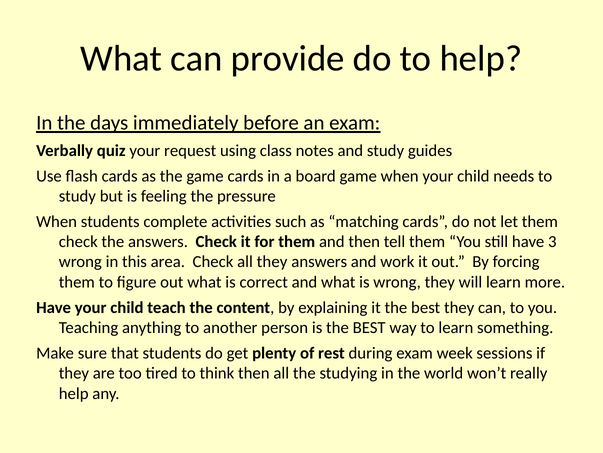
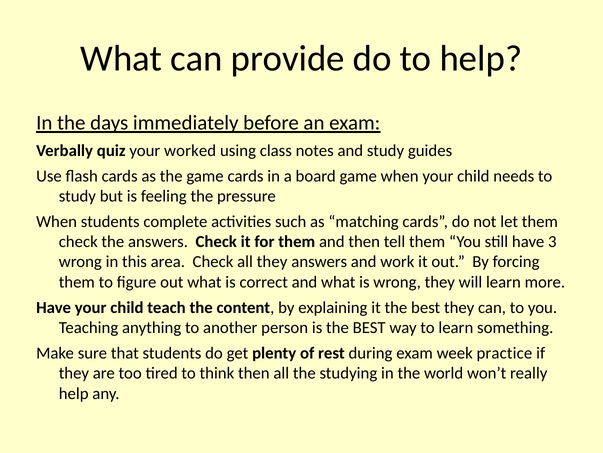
request: request -> worked (190, 150)
sessions: sessions -> practice (504, 353)
